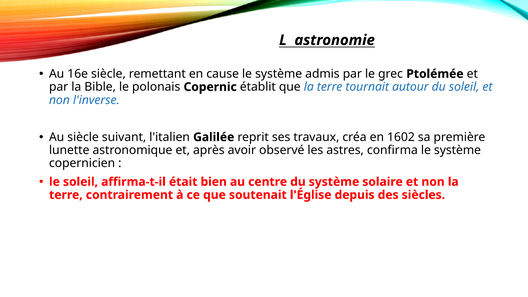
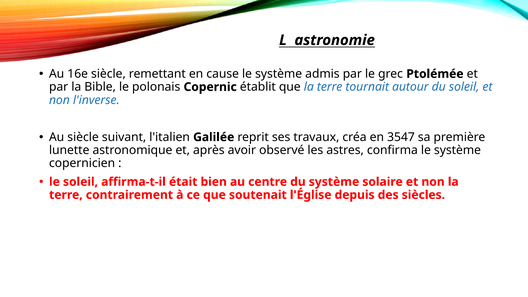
1602: 1602 -> 3547 (401, 137)
